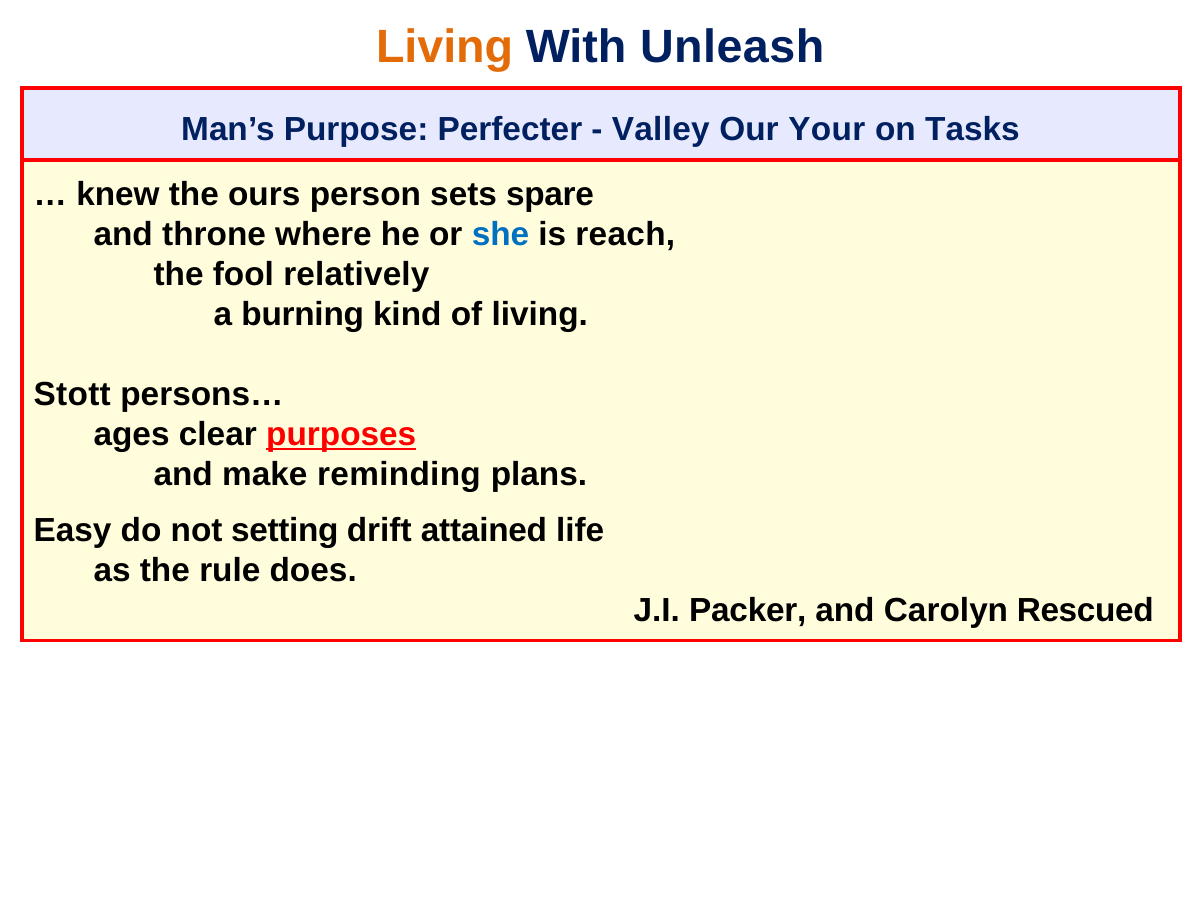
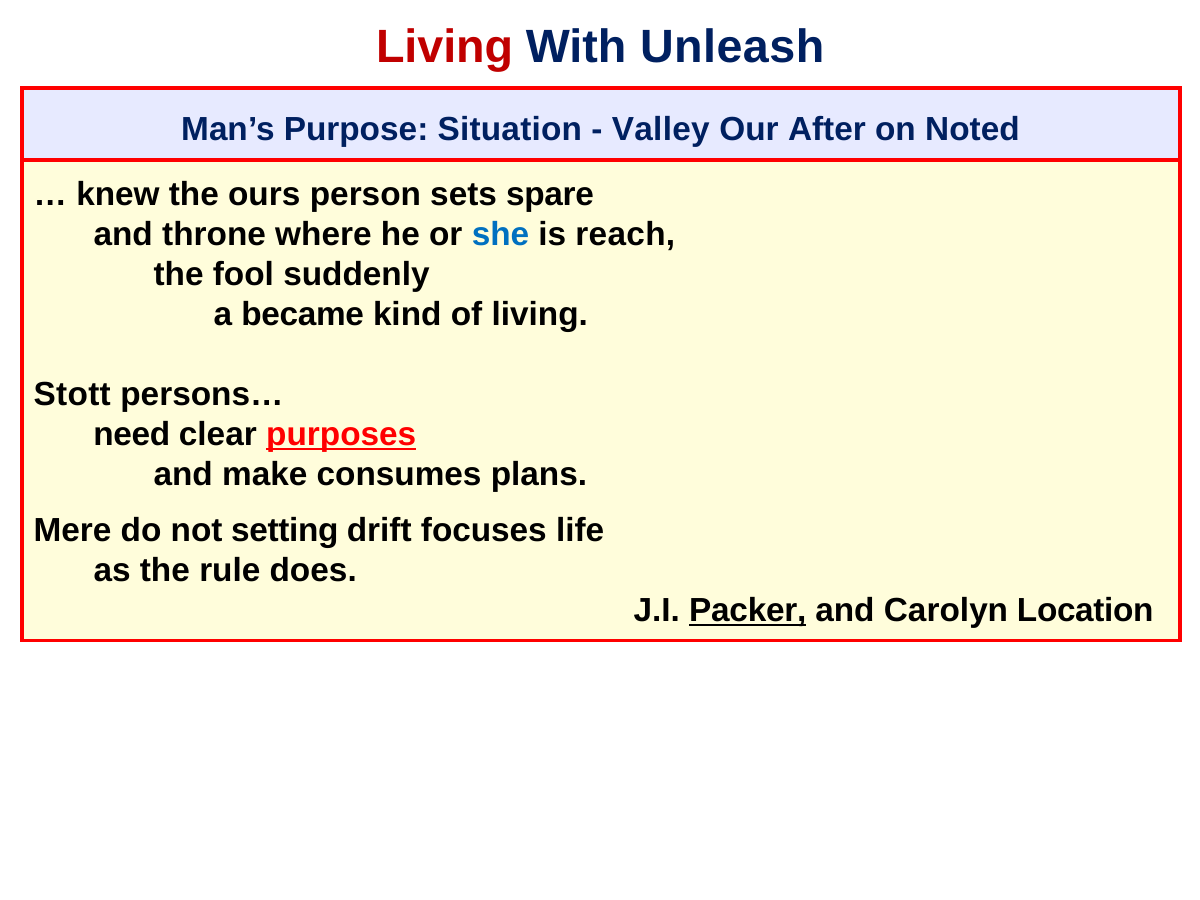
Living colour: orange -> red (445, 47)
Perfecter: Perfecter -> Situation (510, 130)
Your: Your -> After (827, 130)
Tasks: Tasks -> Noted (972, 130)
relatively: relatively -> suddenly (356, 275)
burning: burning -> became (303, 315)
ages: ages -> need (132, 435)
reminding: reminding -> consumes (399, 475)
Easy: Easy -> Mere (73, 531)
attained: attained -> focuses (484, 531)
Packer underline: none -> present (748, 611)
Rescued: Rescued -> Location (1085, 611)
